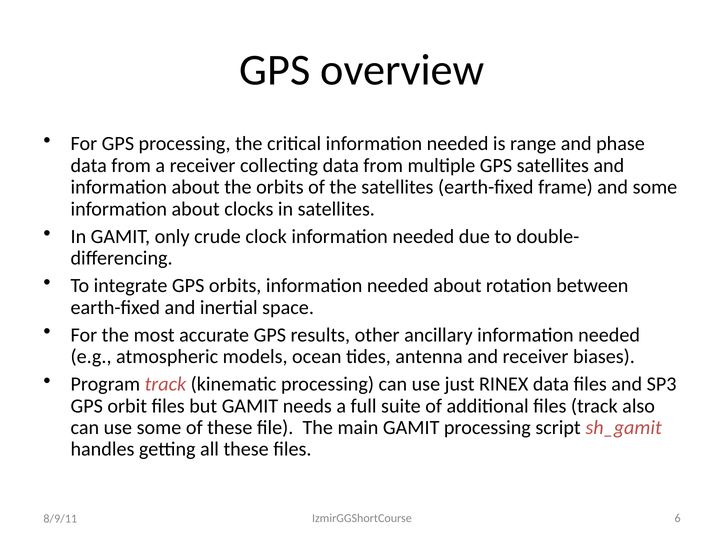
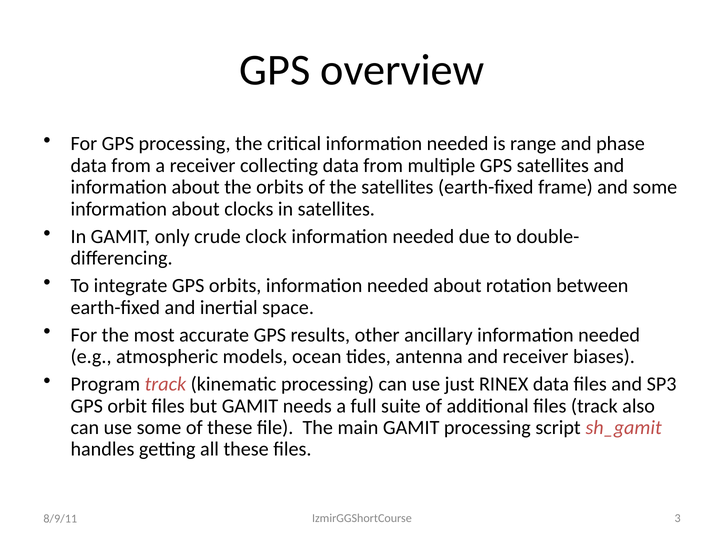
6: 6 -> 3 (678, 518)
